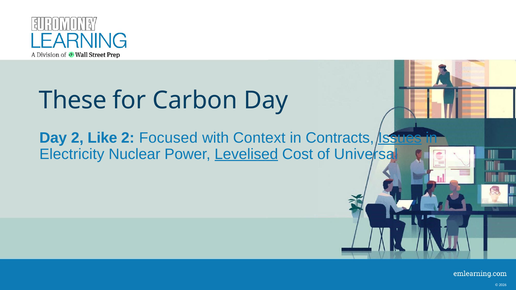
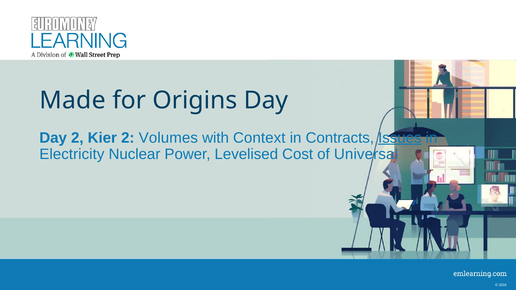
These: These -> Made (73, 100)
Carbon: Carbon -> Origins (195, 100)
Like: Like -> Kier (102, 138)
Focused: Focused -> Volumes (168, 138)
Levelised underline: present -> none (246, 154)
